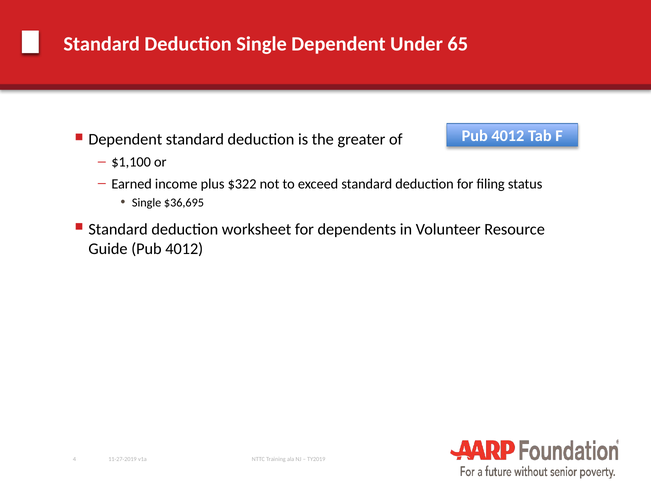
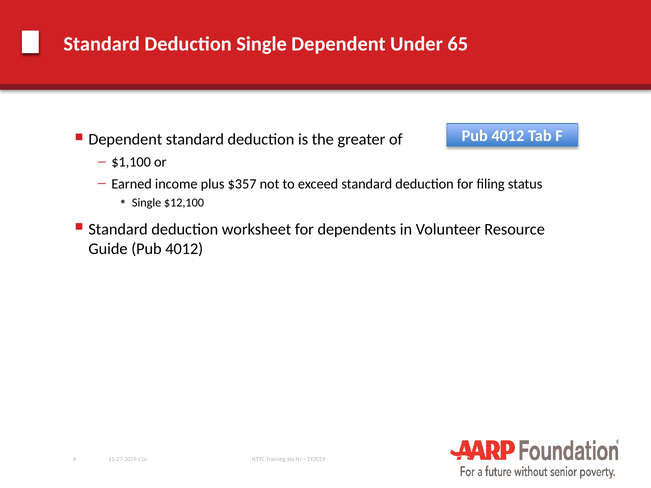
$322: $322 -> $357 (242, 184)
$36,695: $36,695 -> $12,100 (184, 203)
